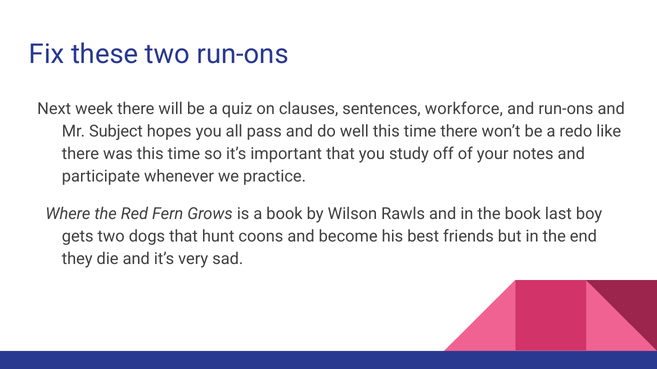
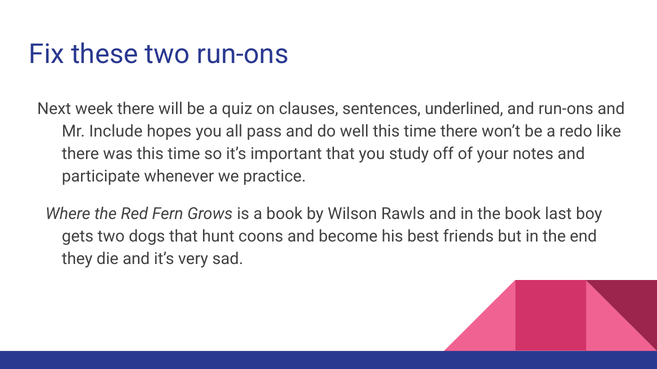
workforce: workforce -> underlined (464, 109)
Subject: Subject -> Include (116, 132)
